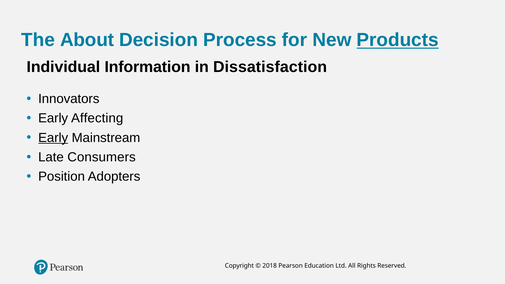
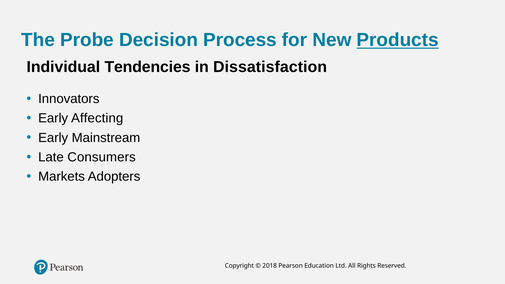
About: About -> Probe (87, 40)
Information: Information -> Tendencies (147, 67)
Early underline: present -> none (53, 138)
Position: Position -> Markets (62, 177)
